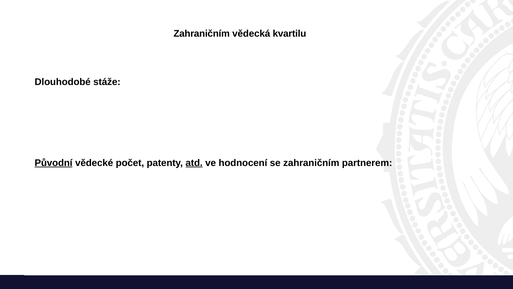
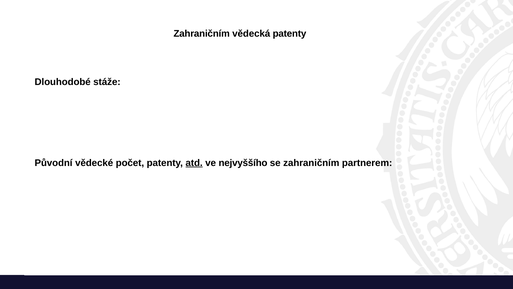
vědecká kvartilu: kvartilu -> patenty (289, 34)
Původní underline: present -> none (54, 163)
hodnocení: hodnocení -> nejvyššího (243, 163)
